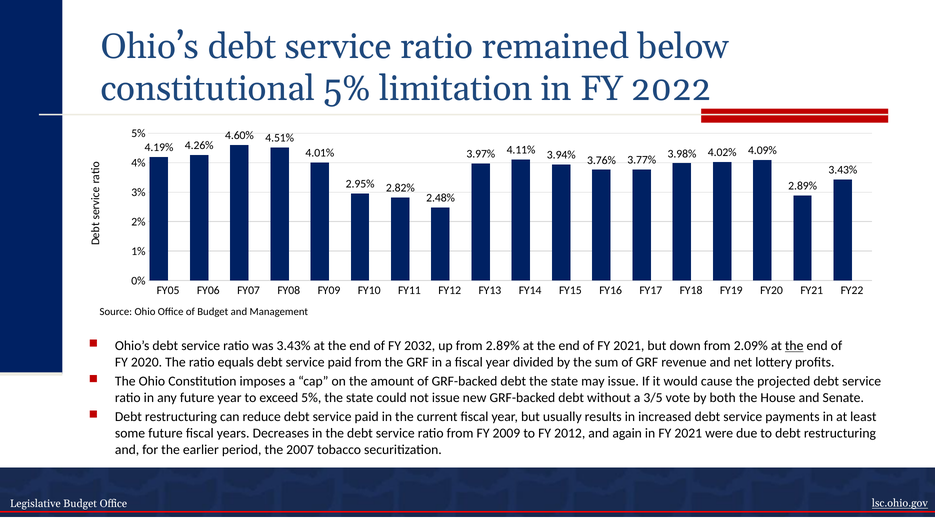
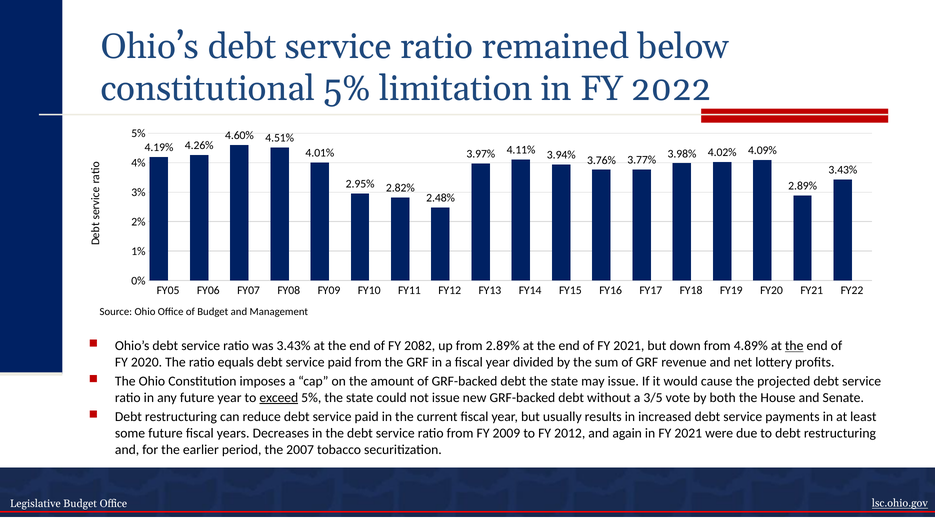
2032: 2032 -> 2082 (420, 346)
2.09%: 2.09% -> 4.89% (751, 346)
exceed underline: none -> present (279, 398)
